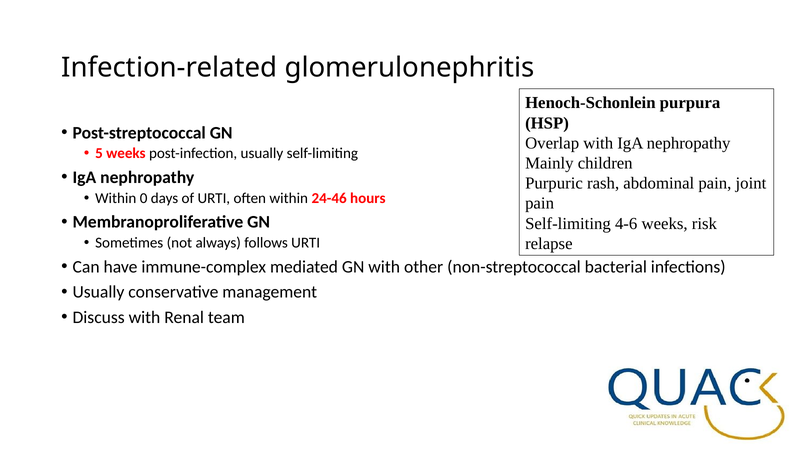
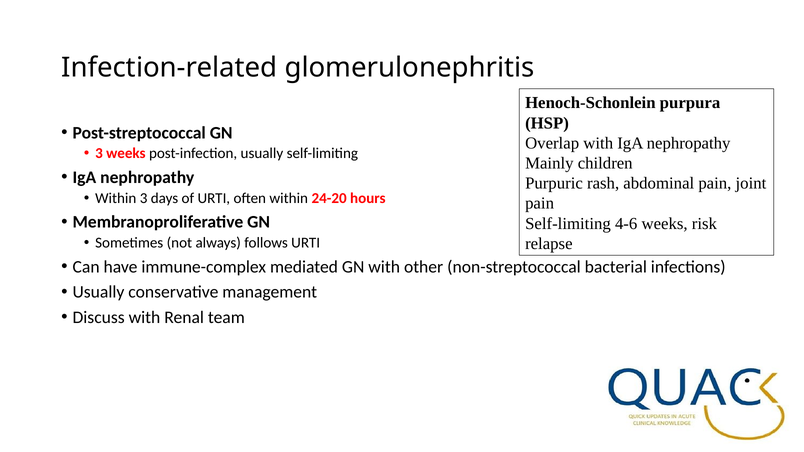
5: 5 -> 3 (99, 154)
Within 0: 0 -> 3 (144, 198)
24-46: 24-46 -> 24-20 (329, 198)
